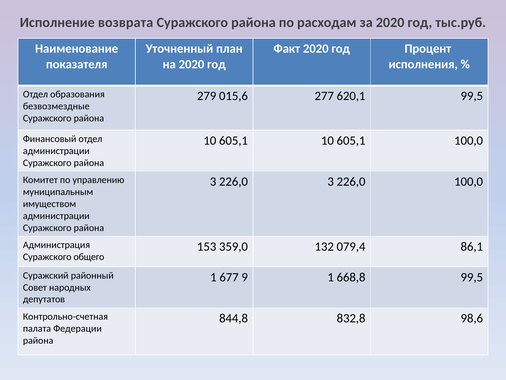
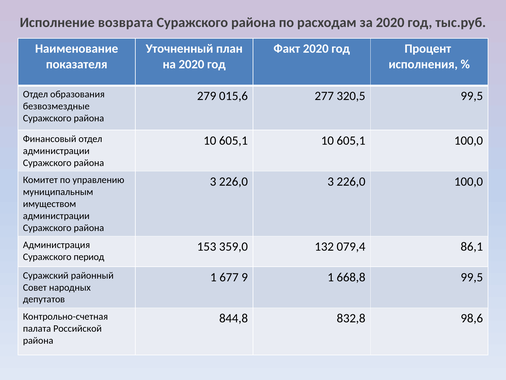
620,1: 620,1 -> 320,5 (351, 96)
общего: общего -> период (89, 257)
Федерации: Федерации -> Российской (78, 328)
